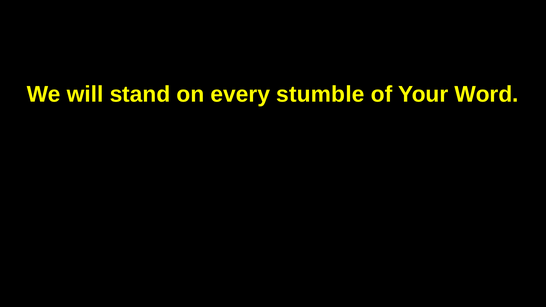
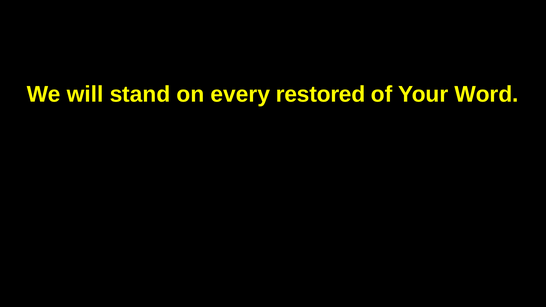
stumble: stumble -> restored (321, 94)
